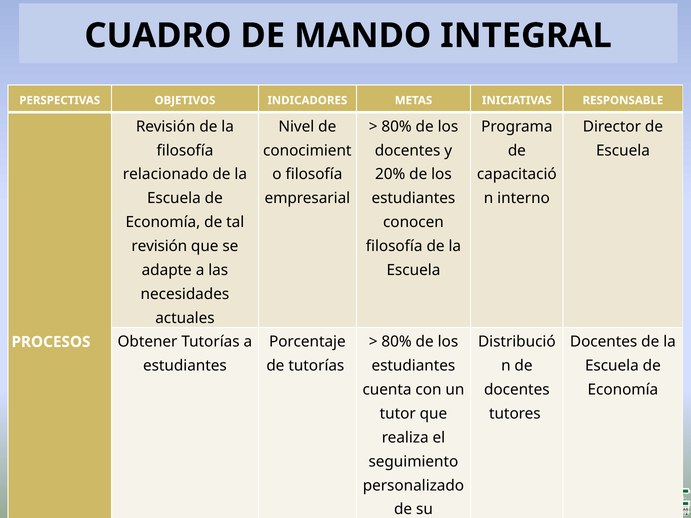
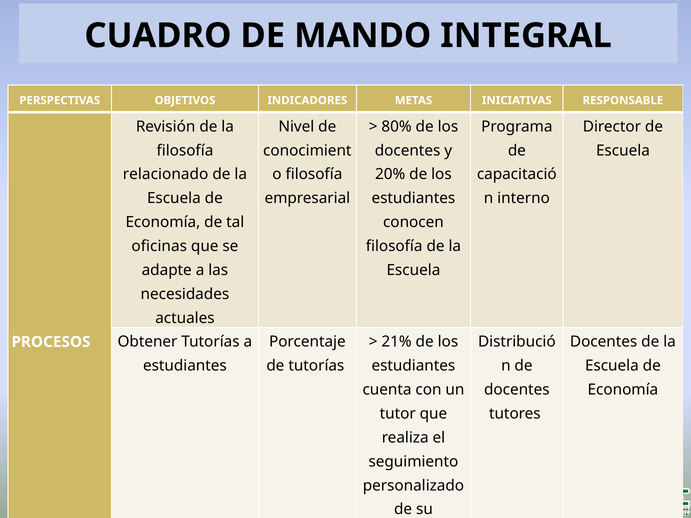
revisión: revisión -> oficinas (159, 246)
80%: 80% -> 21% (397, 342)
